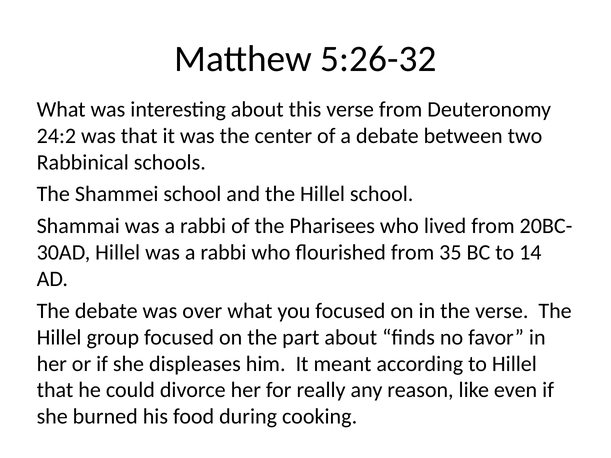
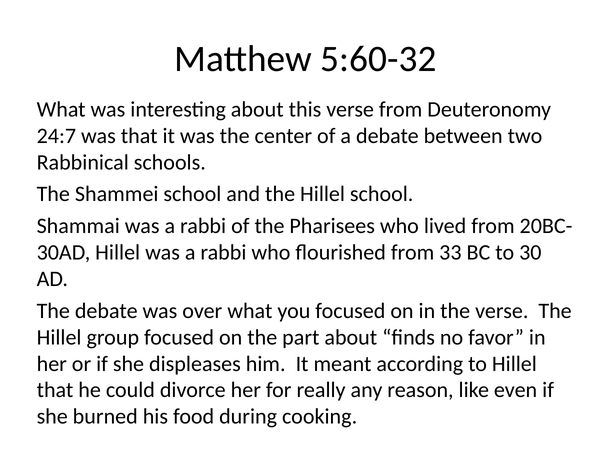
5:26-32: 5:26-32 -> 5:60-32 (378, 59)
24:2: 24:2 -> 24:7 (56, 136)
35: 35 -> 33 (450, 253)
14: 14 -> 30 (530, 253)
